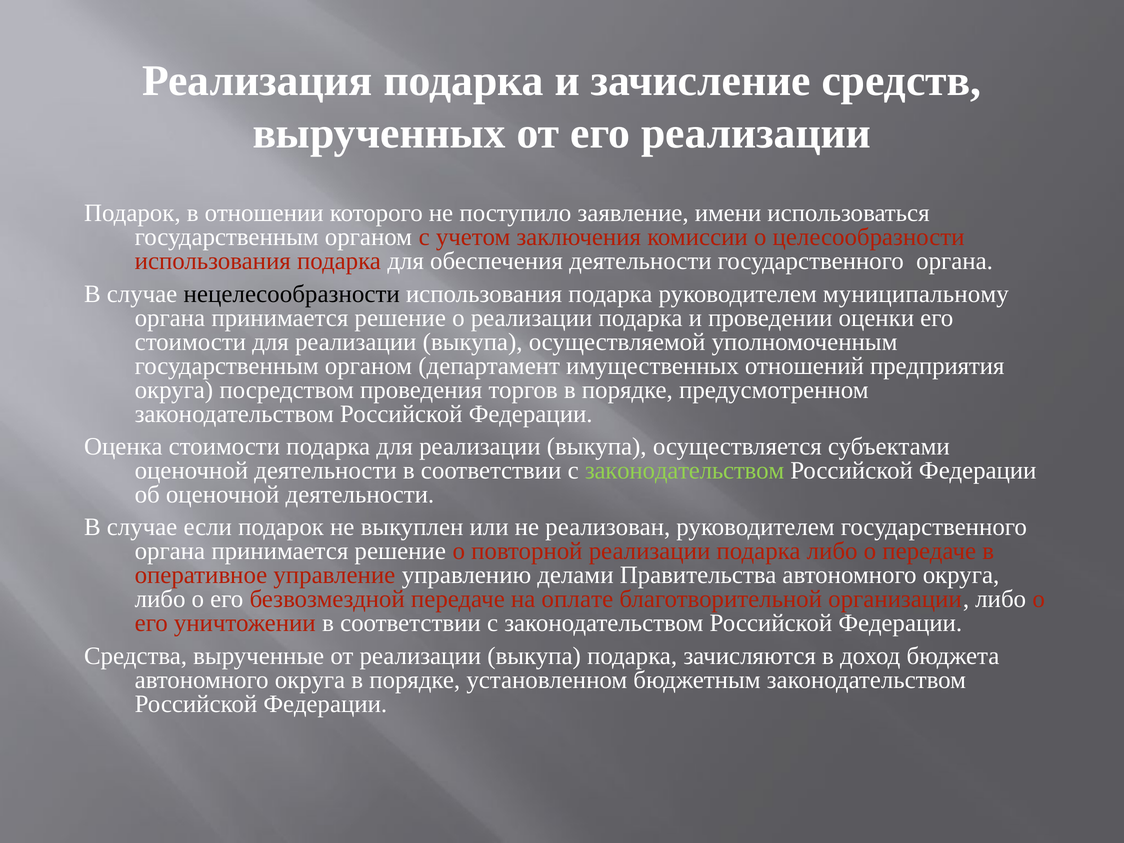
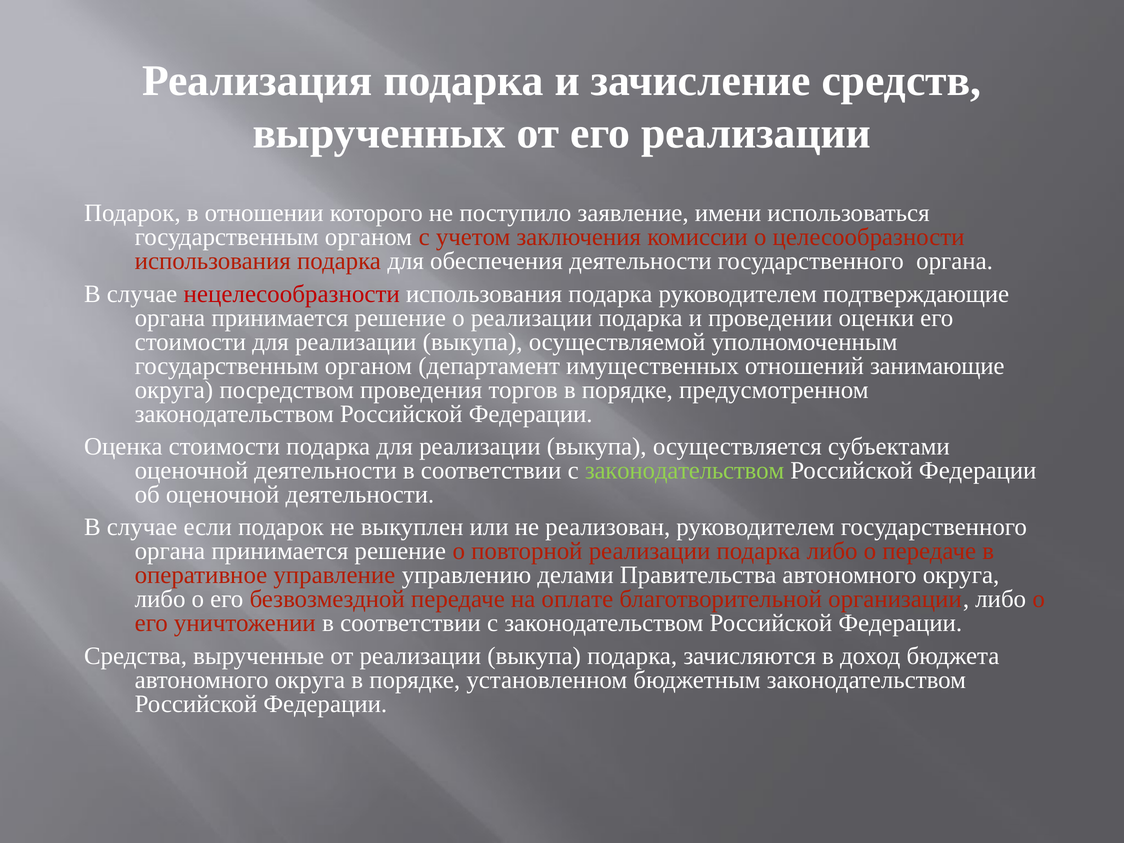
нецелесообразности colour: black -> red (292, 294)
муниципальному: муниципальному -> подтверждающие (916, 294)
предприятия: предприятия -> занимающие (937, 366)
